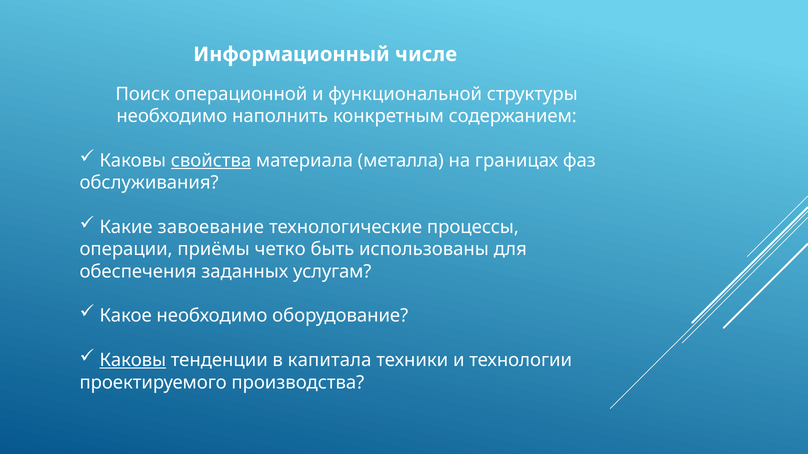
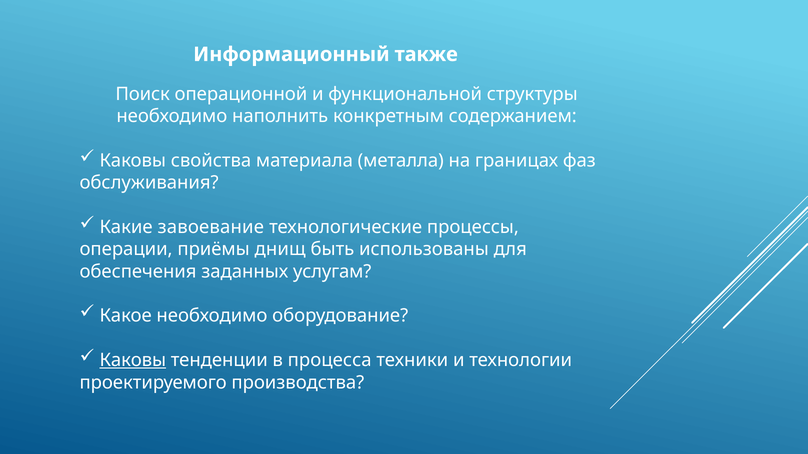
числе: числе -> также (426, 54)
свойства underline: present -> none (211, 161)
четко: четко -> днищ (280, 250)
капитала: капитала -> процесса (330, 361)
